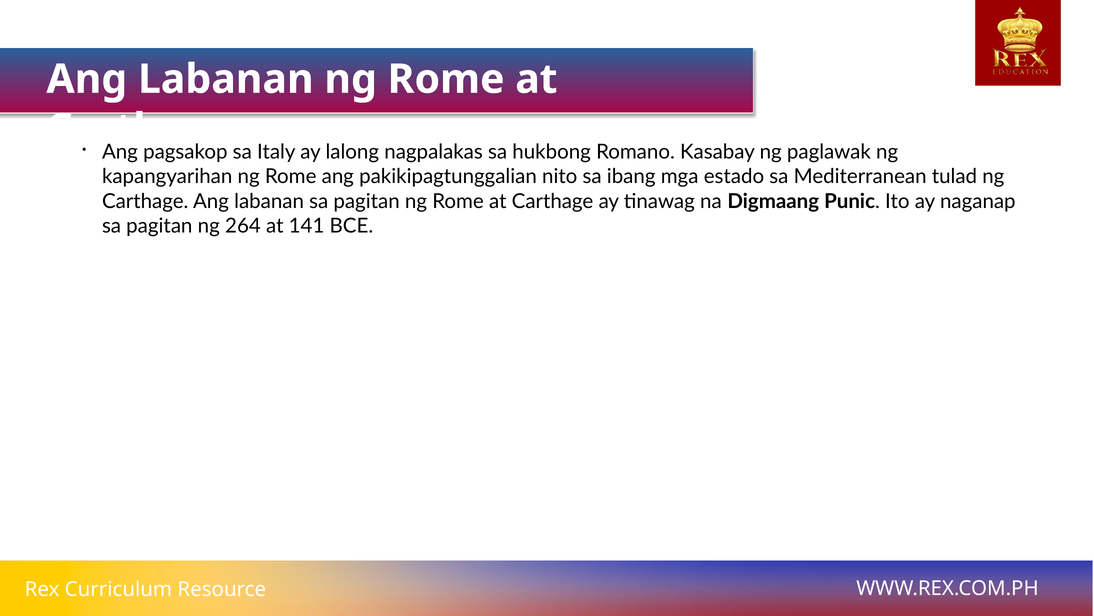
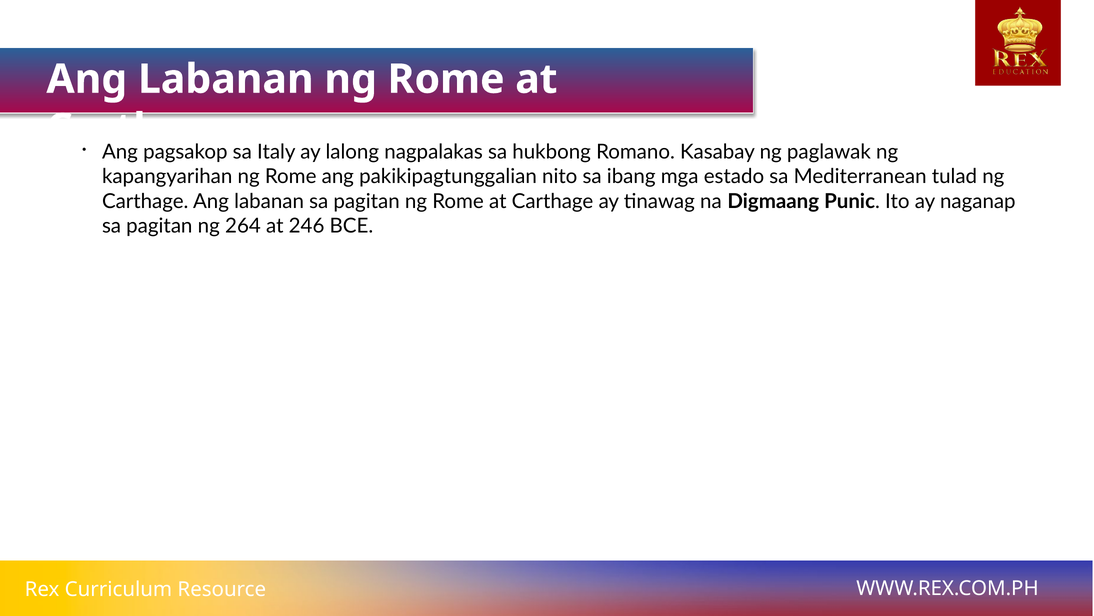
141: 141 -> 246 (307, 226)
